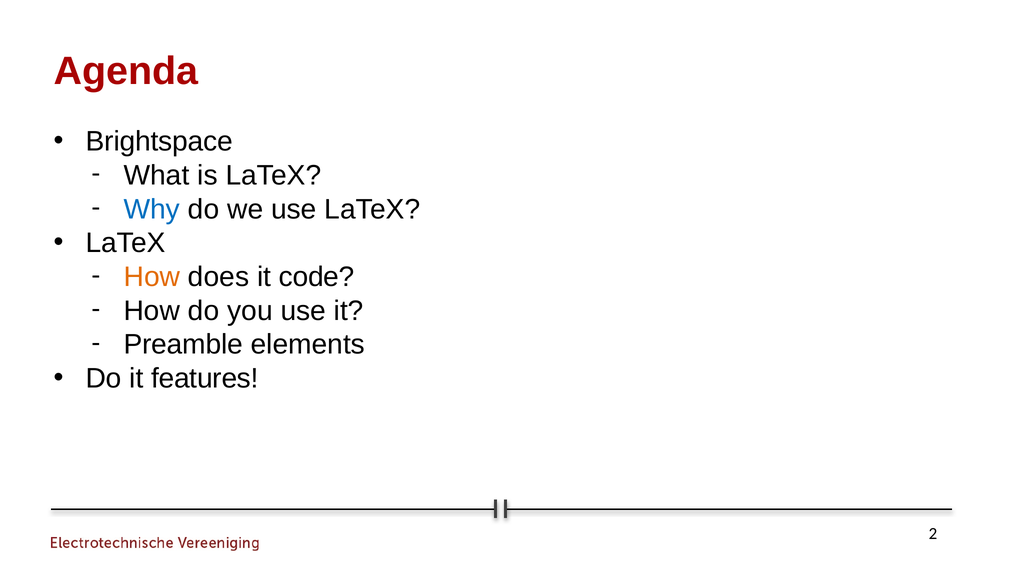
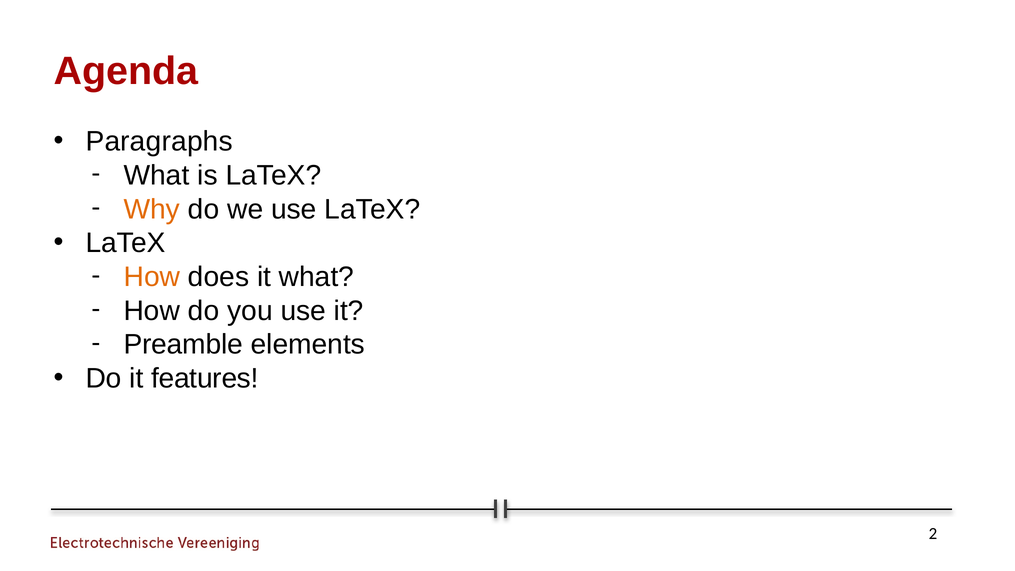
Brightspace: Brightspace -> Paragraphs (159, 142)
Why colour: blue -> orange (152, 209)
it code: code -> what (316, 277)
